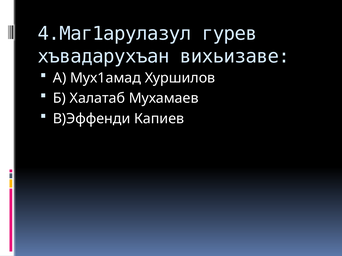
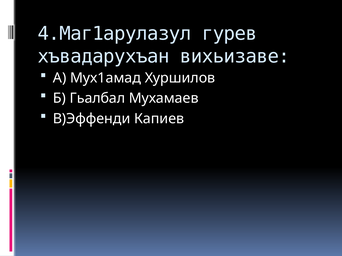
Халатаб: Халатаб -> Гьалбал (97, 98)
